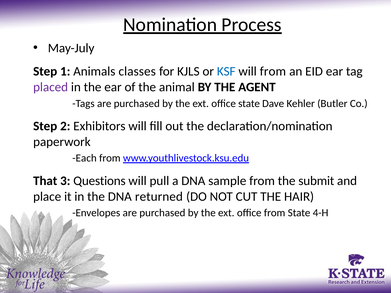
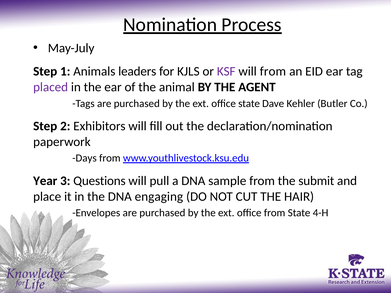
classes: classes -> leaders (137, 72)
KSF colour: blue -> purple (226, 72)
Each: Each -> Days (84, 158)
That: That -> Year (45, 181)
returned: returned -> engaging (159, 197)
